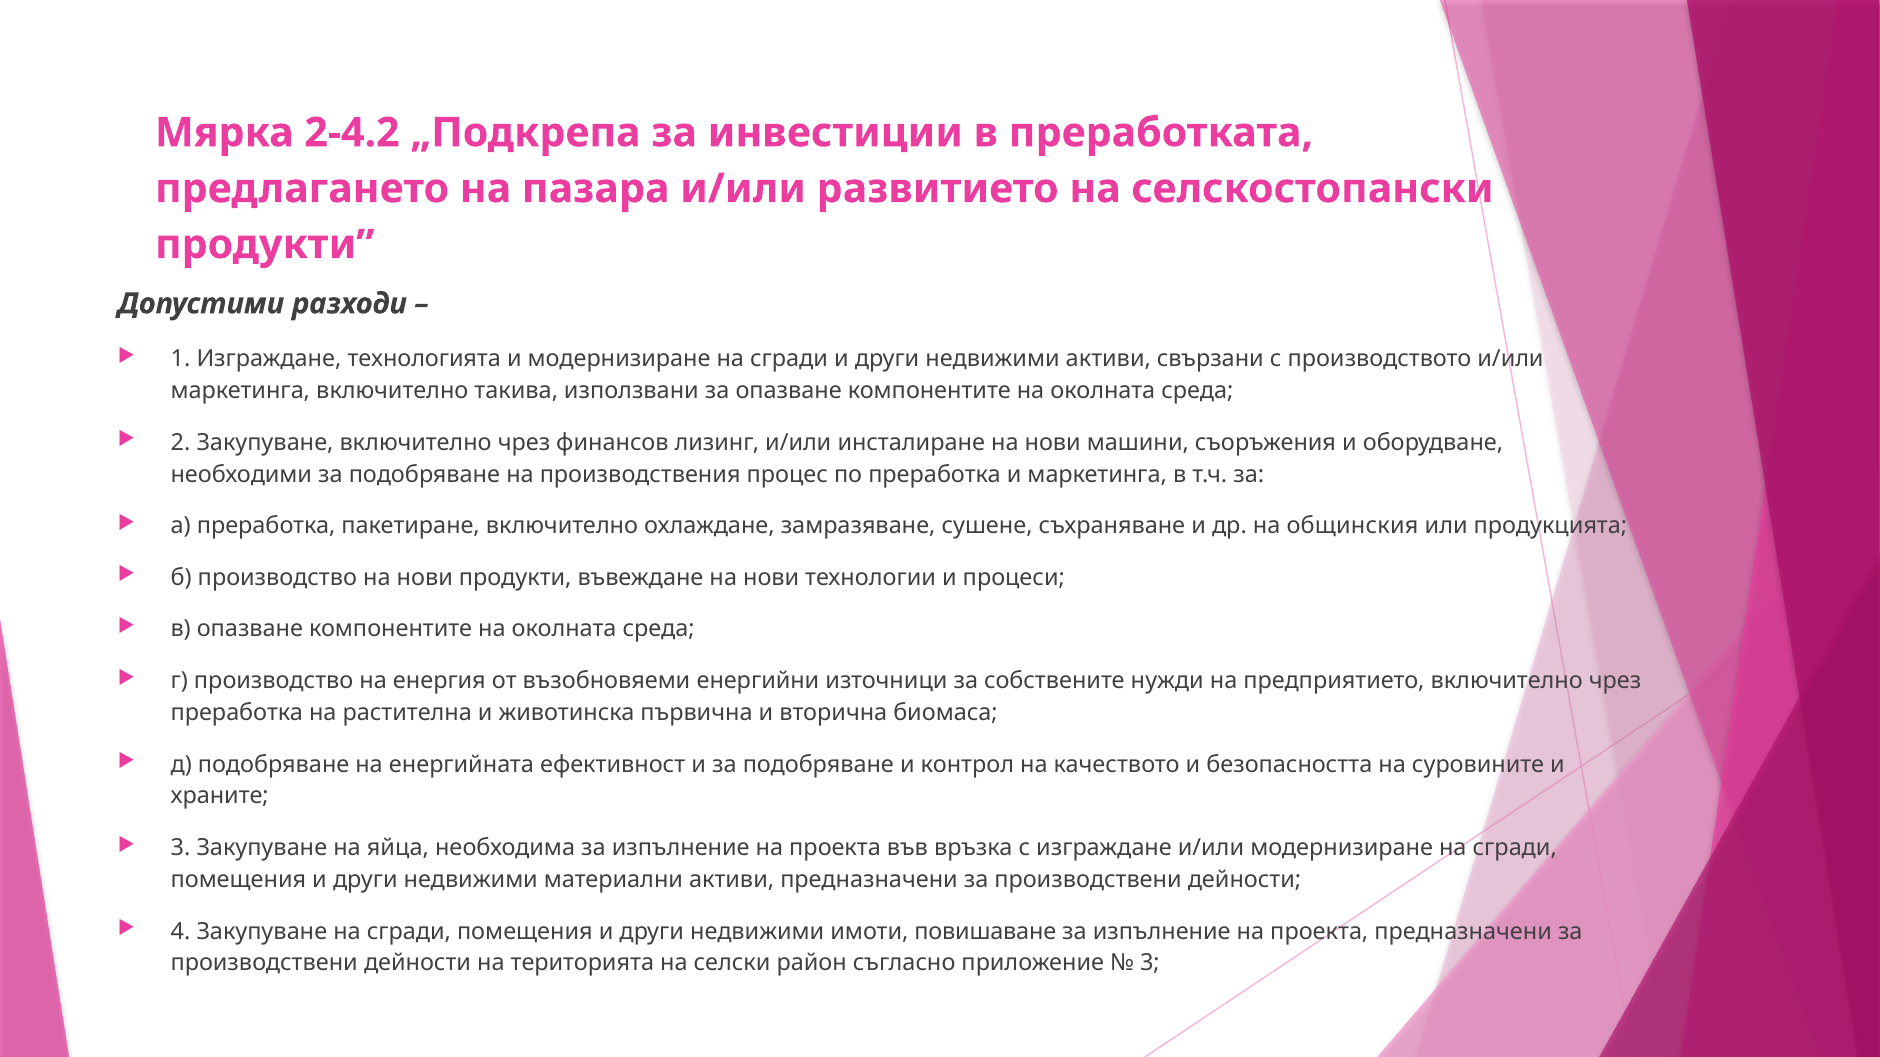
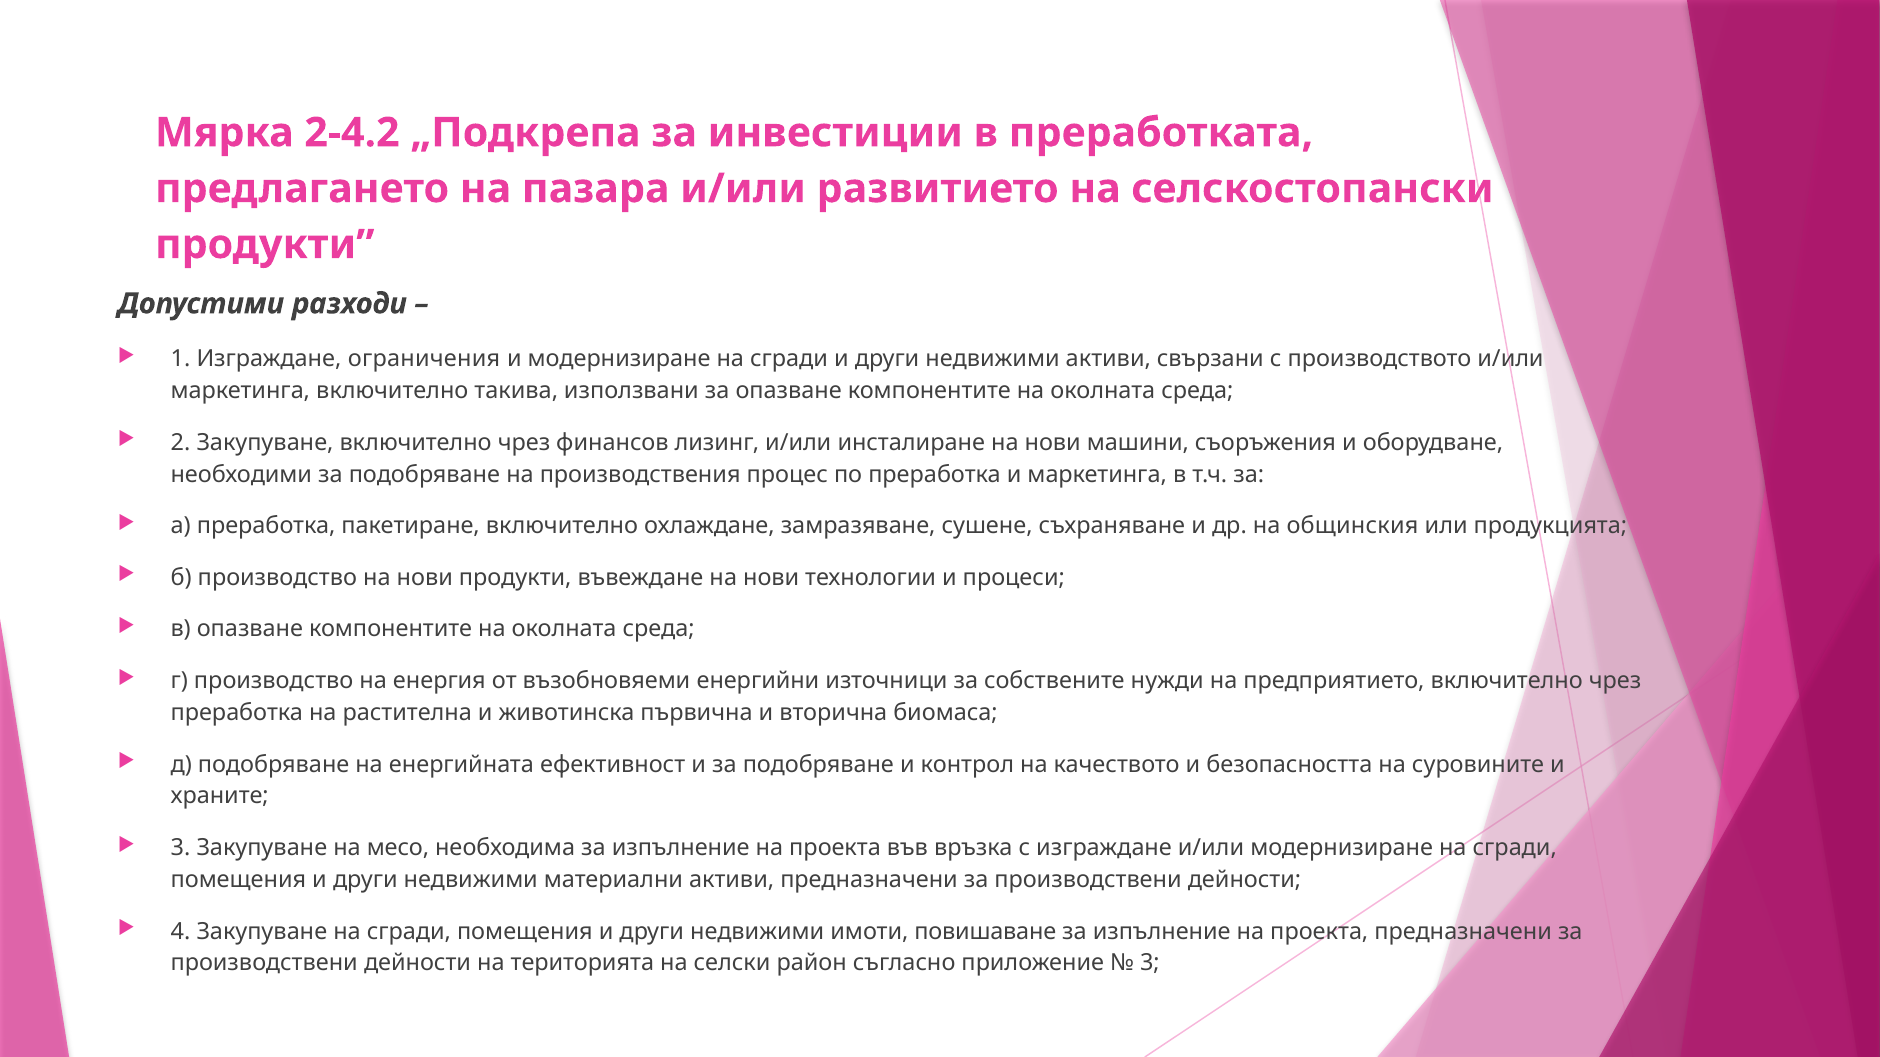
технологията: технологията -> ограничения (424, 359)
яйца: яйца -> месо (398, 848)
